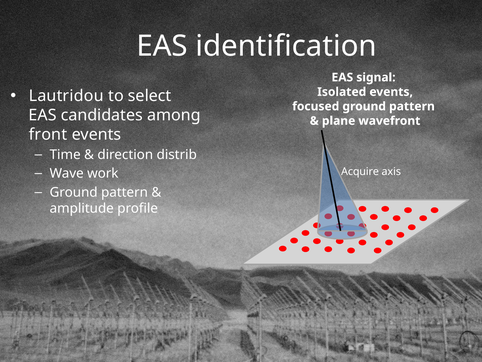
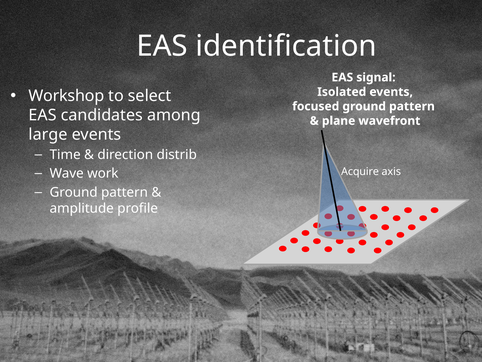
Lautridou: Lautridou -> Workshop (66, 96)
front: front -> large (48, 134)
